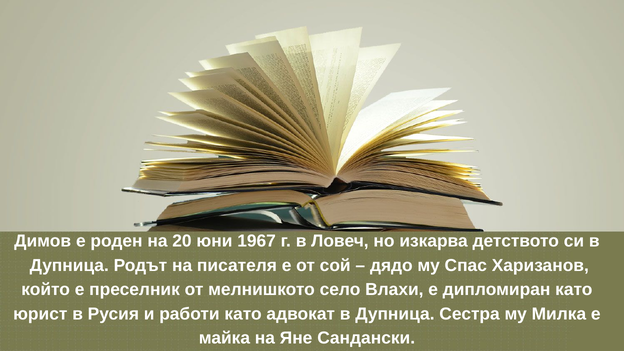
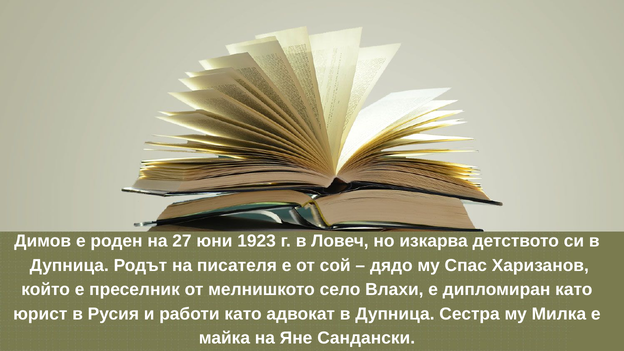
20: 20 -> 27 (182, 241)
1967: 1967 -> 1923 (257, 241)
